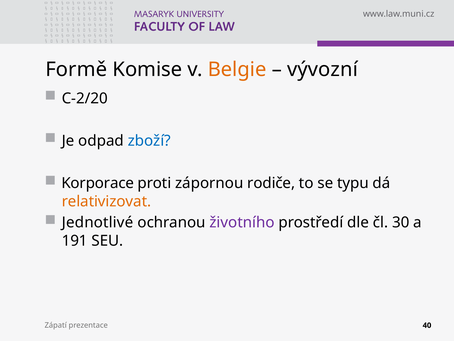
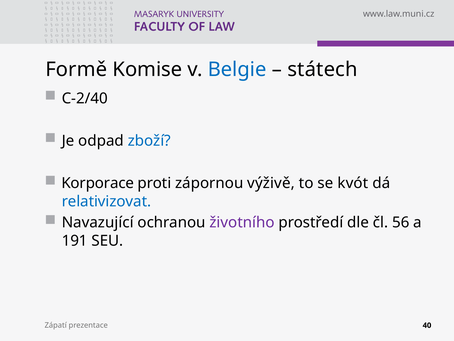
Belgie colour: orange -> blue (237, 69)
vývozní: vývozní -> státech (323, 69)
C-2/20: C-2/20 -> C-2/40 (85, 98)
rodiče: rodiče -> výživě (271, 183)
typu: typu -> kvót (353, 183)
relativizovat colour: orange -> blue (106, 201)
Jednotlivé: Jednotlivé -> Navazující (98, 222)
30: 30 -> 56 (401, 222)
